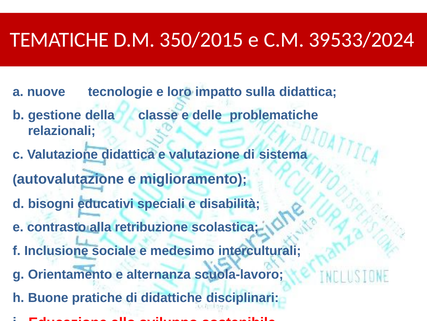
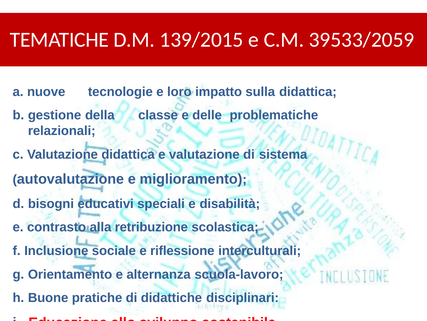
350/2015: 350/2015 -> 139/2015 (202, 40)
39533/2024: 39533/2024 -> 39533/2059 (362, 40)
medesimo: medesimo -> riflessione (182, 250)
